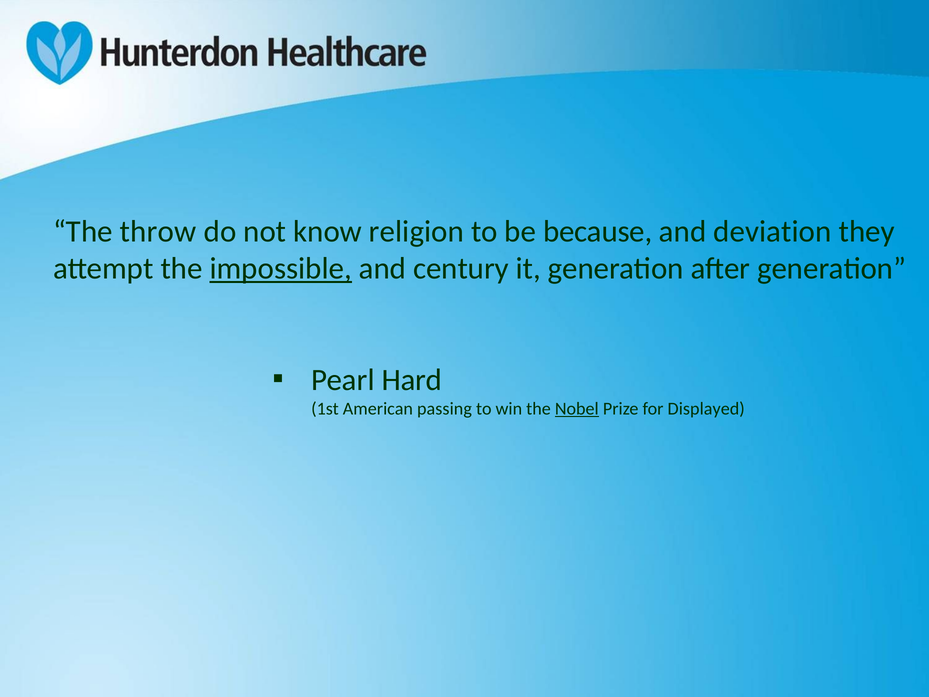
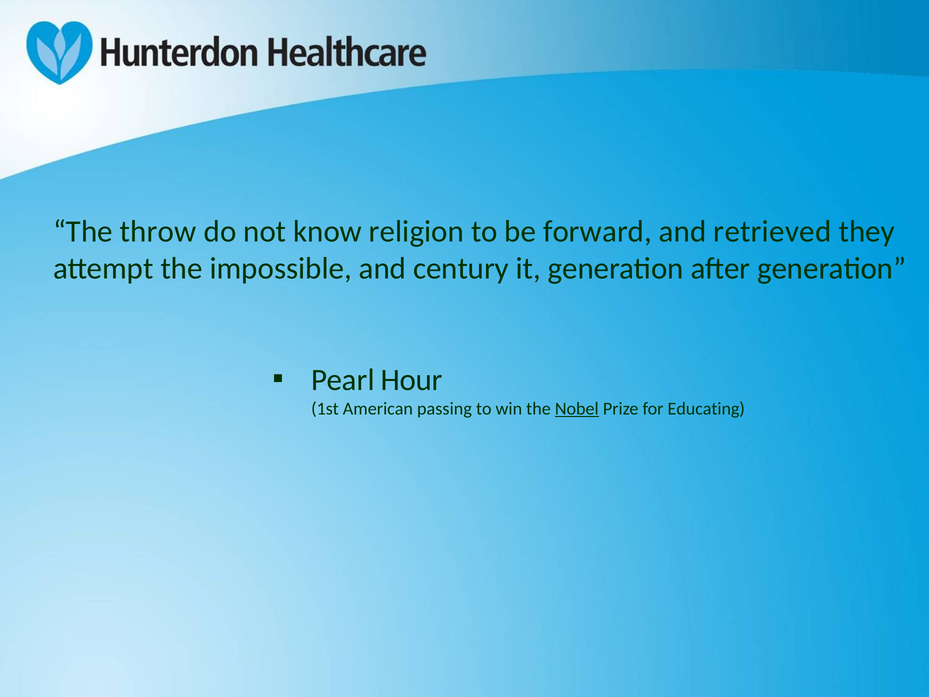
because: because -> forward (597, 231)
deviation: deviation -> retrieved (772, 231)
impossible underline: present -> none (281, 268)
Hard: Hard -> Hour (412, 380)
Displayed: Displayed -> Educating (706, 408)
